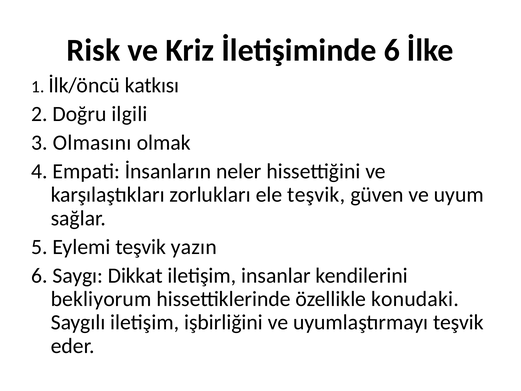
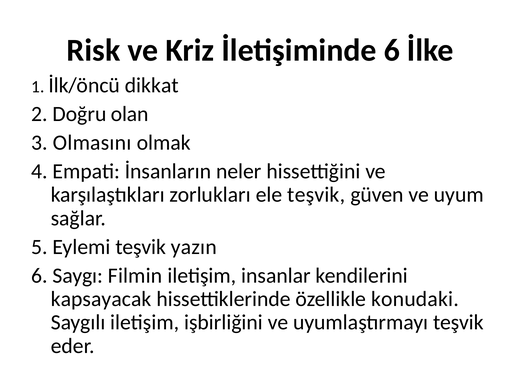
katkısı: katkısı -> dikkat (152, 85)
ilgili: ilgili -> olan (130, 114)
Dikkat: Dikkat -> Filmin (135, 275)
bekliyorum: bekliyorum -> kapsayacak (101, 299)
